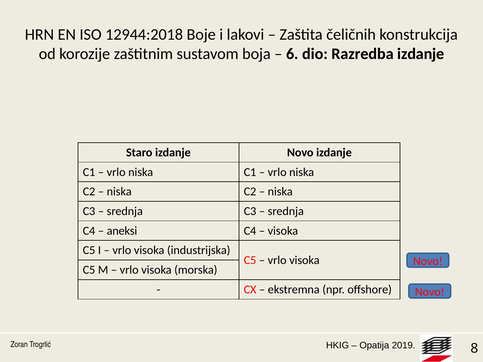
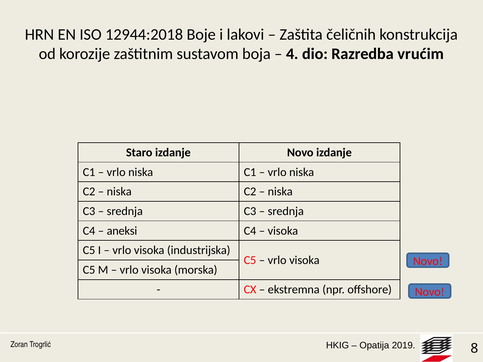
6: 6 -> 4 (292, 54)
Razredba izdanje: izdanje -> vrućim (421, 54)
